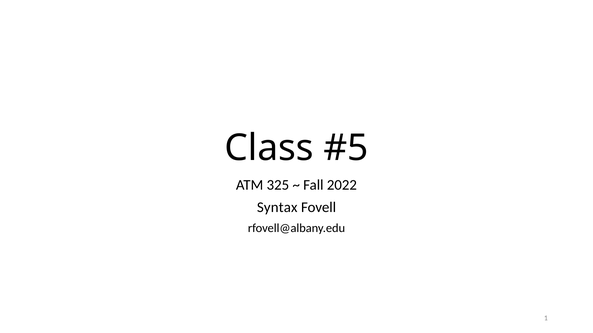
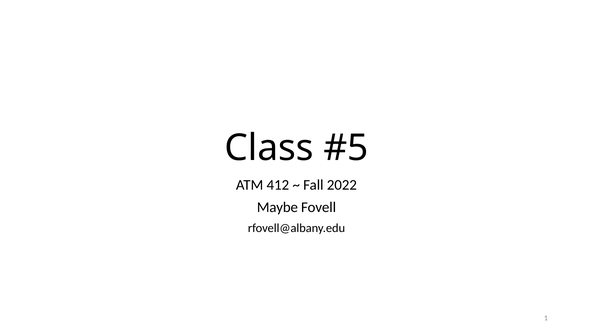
325: 325 -> 412 (278, 185)
Syntax: Syntax -> Maybe (277, 208)
